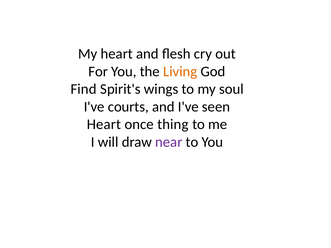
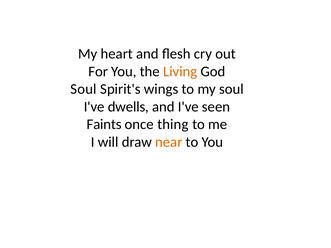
Find: Find -> Soul (84, 89)
courts: courts -> dwells (128, 107)
Heart: Heart -> Faints (104, 124)
near colour: purple -> orange (169, 142)
